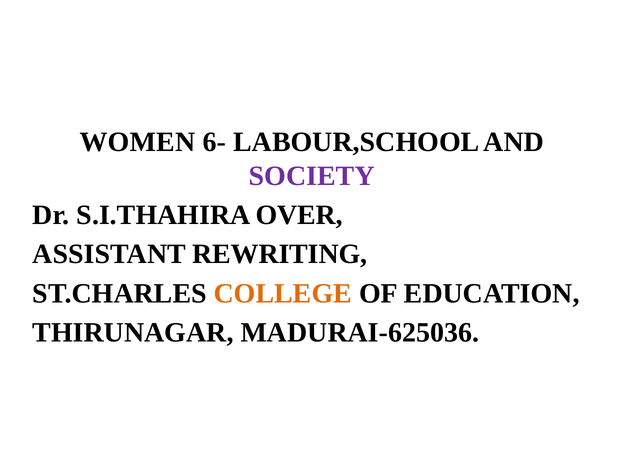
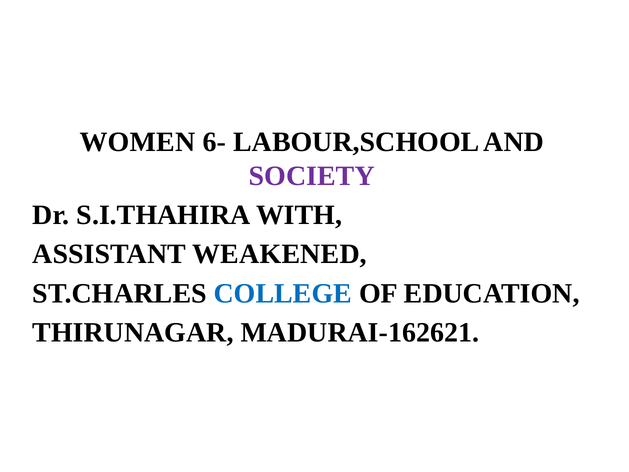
OVER: OVER -> WITH (299, 215)
REWRITING: REWRITING -> WEAKENED (280, 254)
COLLEGE colour: orange -> blue (283, 293)
MADURAI-625036: MADURAI-625036 -> MADURAI-162621 (360, 332)
